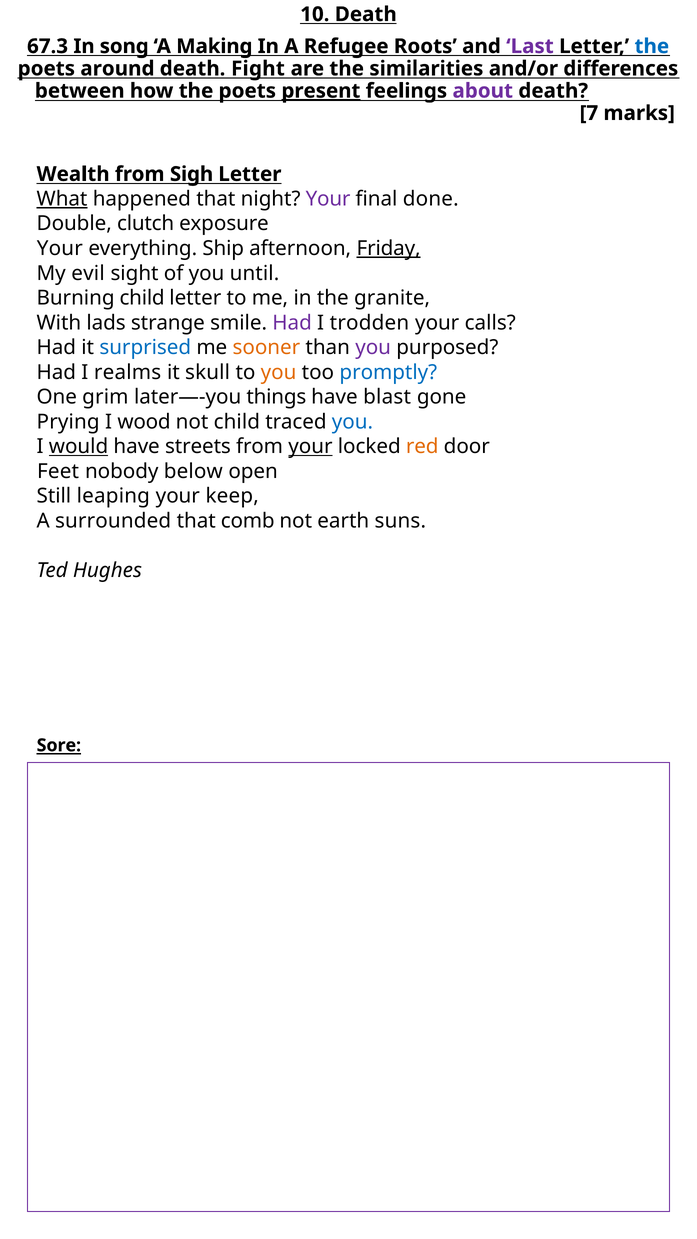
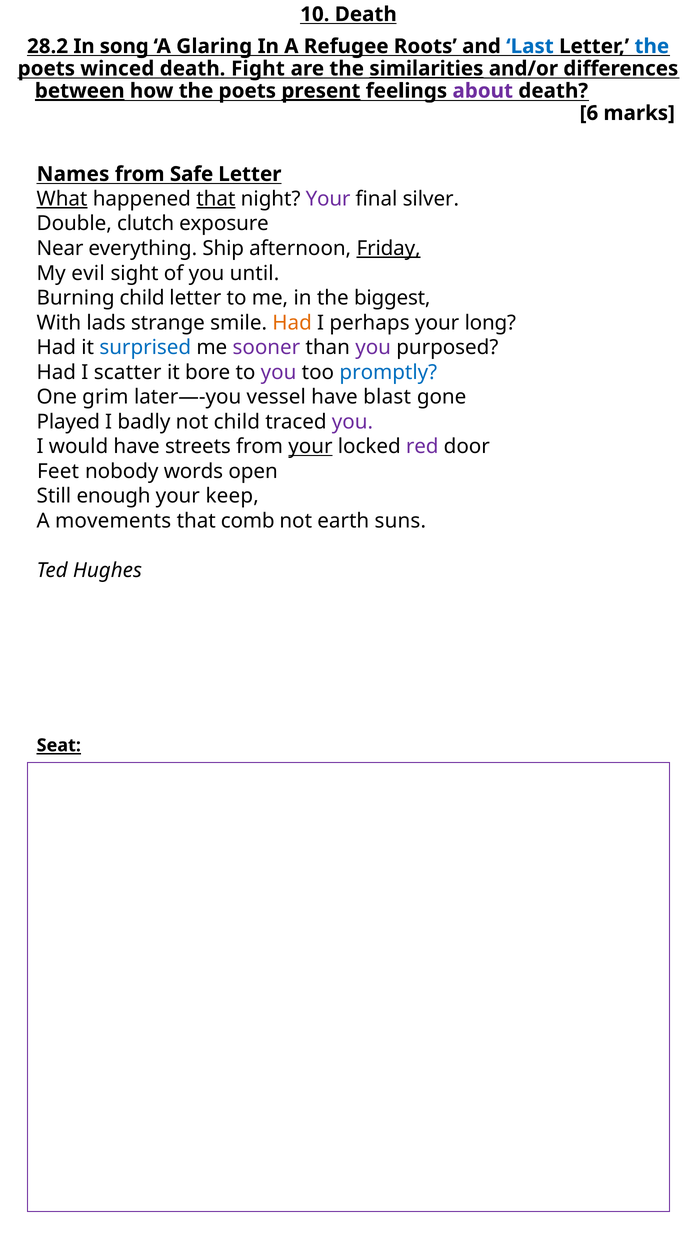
67.3: 67.3 -> 28.2 (48, 46)
Making: Making -> Glaring (214, 46)
Last colour: purple -> blue (530, 46)
around: around -> winced (117, 69)
similarities underline: none -> present (426, 69)
between underline: none -> present (80, 91)
7: 7 -> 6 (589, 113)
Wealth: Wealth -> Names (73, 174)
Sigh: Sigh -> Safe (192, 174)
that underline: none -> present (216, 199)
done: done -> silver (431, 199)
Your: Your -> Near (60, 248)
granite: granite -> biggest (392, 298)
Had colour: purple -> orange (292, 323)
trodden: trodden -> perhaps (370, 323)
calls: calls -> long (490, 323)
sooner colour: orange -> purple (266, 348)
realms: realms -> scatter (128, 372)
skull: skull -> bore (208, 372)
you colour: orange -> purple (279, 372)
things: things -> vessel (276, 397)
Prying: Prying -> Played (68, 422)
wood: wood -> badly (144, 422)
you colour: blue -> purple (352, 422)
would underline: present -> none (79, 447)
red colour: orange -> purple (422, 447)
below: below -> words (193, 471)
leaping: leaping -> enough (114, 496)
surrounded: surrounded -> movements (113, 521)
Sore: Sore -> Seat (59, 745)
